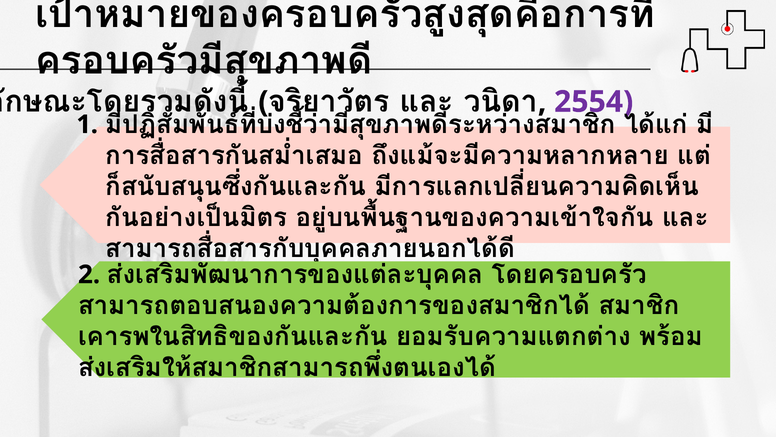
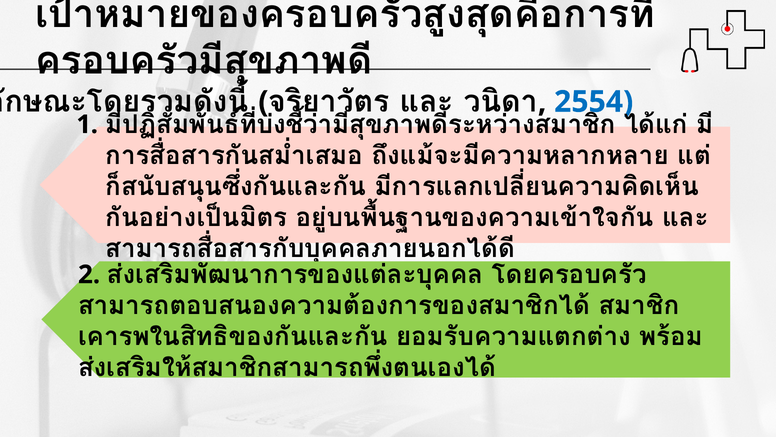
2554 colour: purple -> blue (594, 102)
